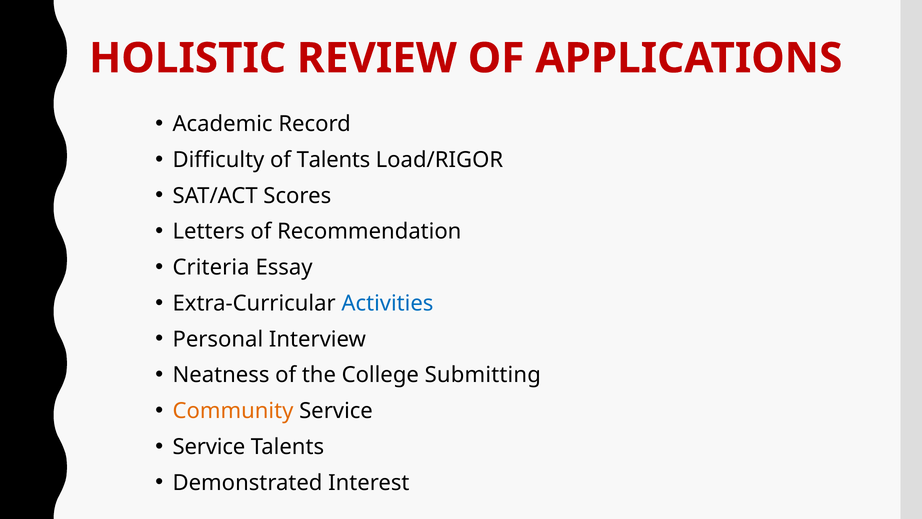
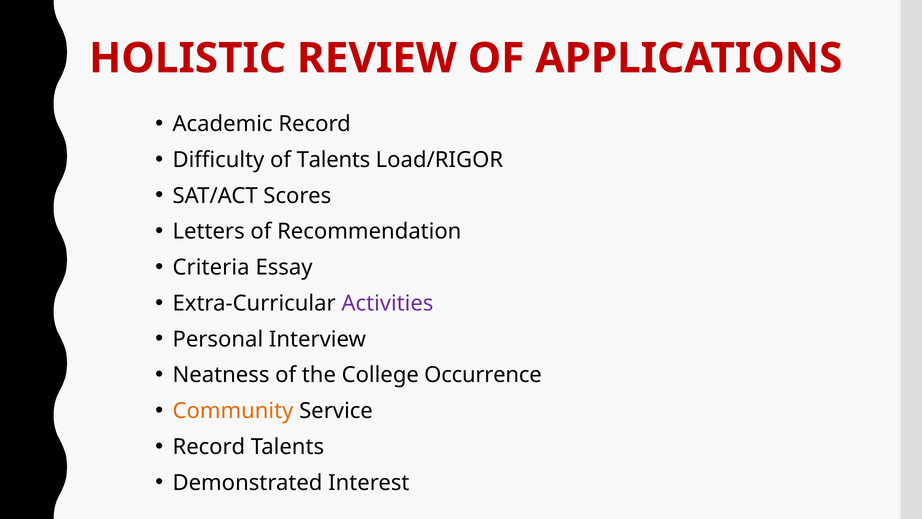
Activities colour: blue -> purple (387, 303)
Submitting: Submitting -> Occurrence (483, 375)
Service: Service -> Record (209, 447)
